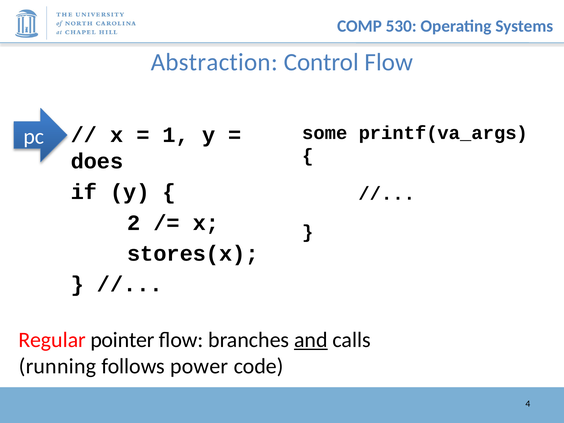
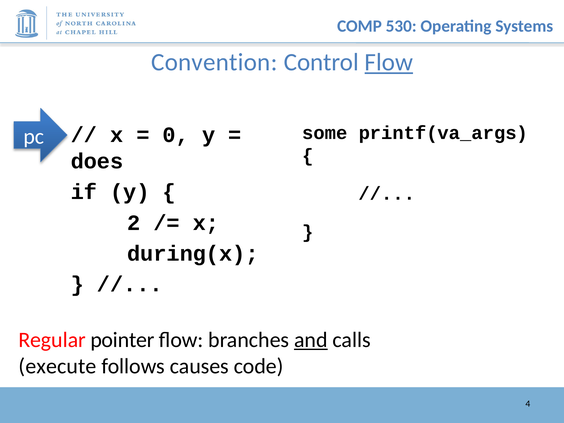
Abstraction: Abstraction -> Convention (214, 62)
Flow underline: none -> present (389, 62)
1: 1 -> 0 (176, 135)
stores(x: stores(x -> during(x (193, 254)
running: running -> execute (58, 366)
power: power -> causes (199, 366)
